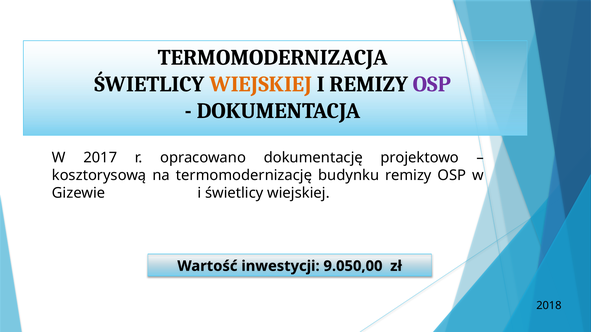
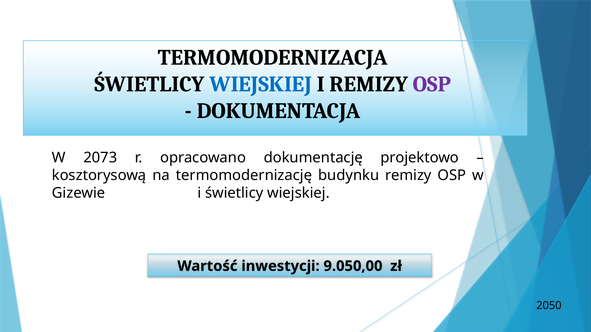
WIEJSKIEJ colour: orange -> blue (261, 84)
2017: 2017 -> 2073 (100, 158)
2018: 2018 -> 2050 (549, 306)
